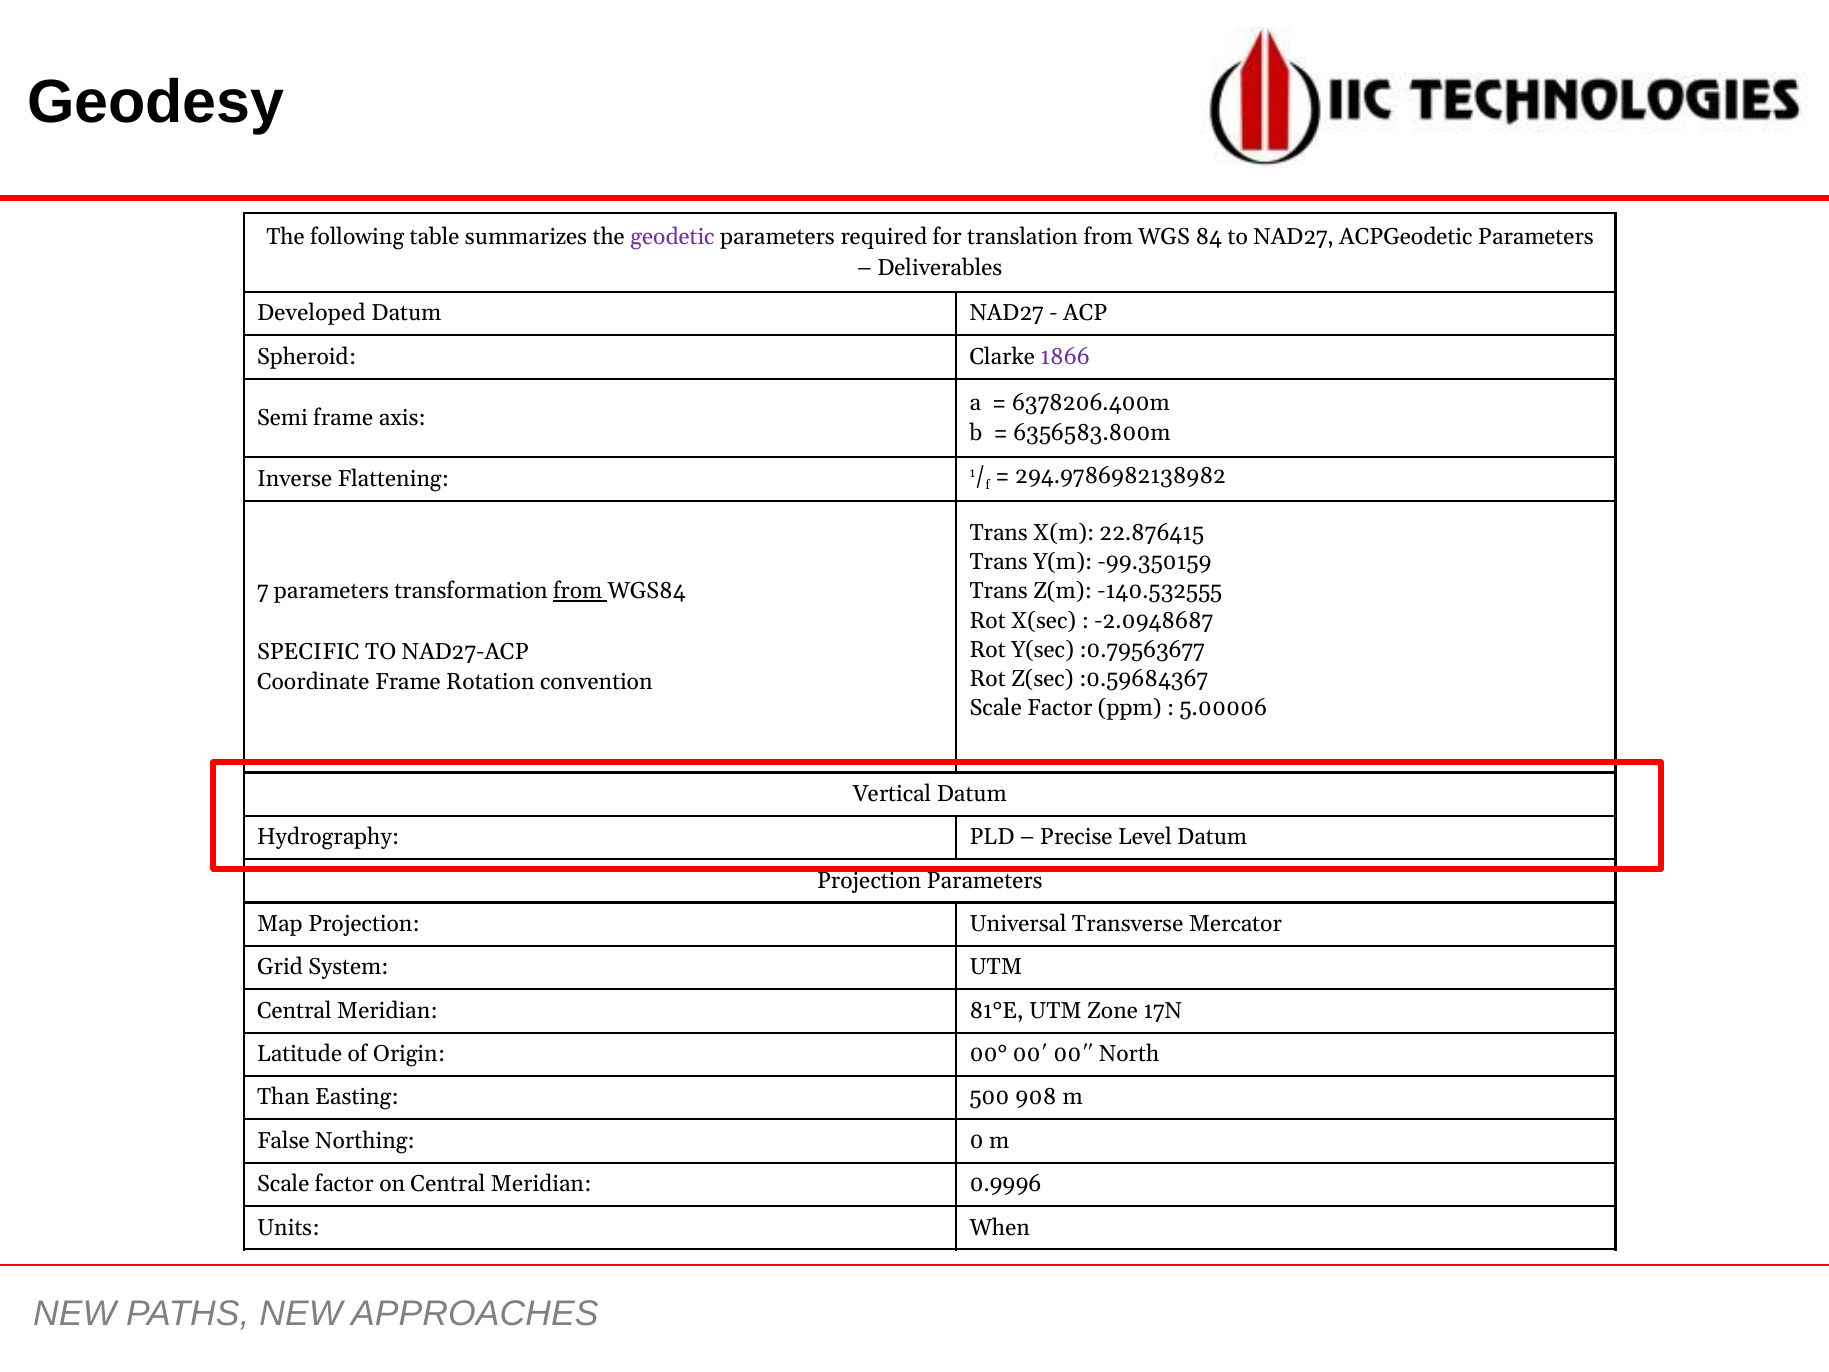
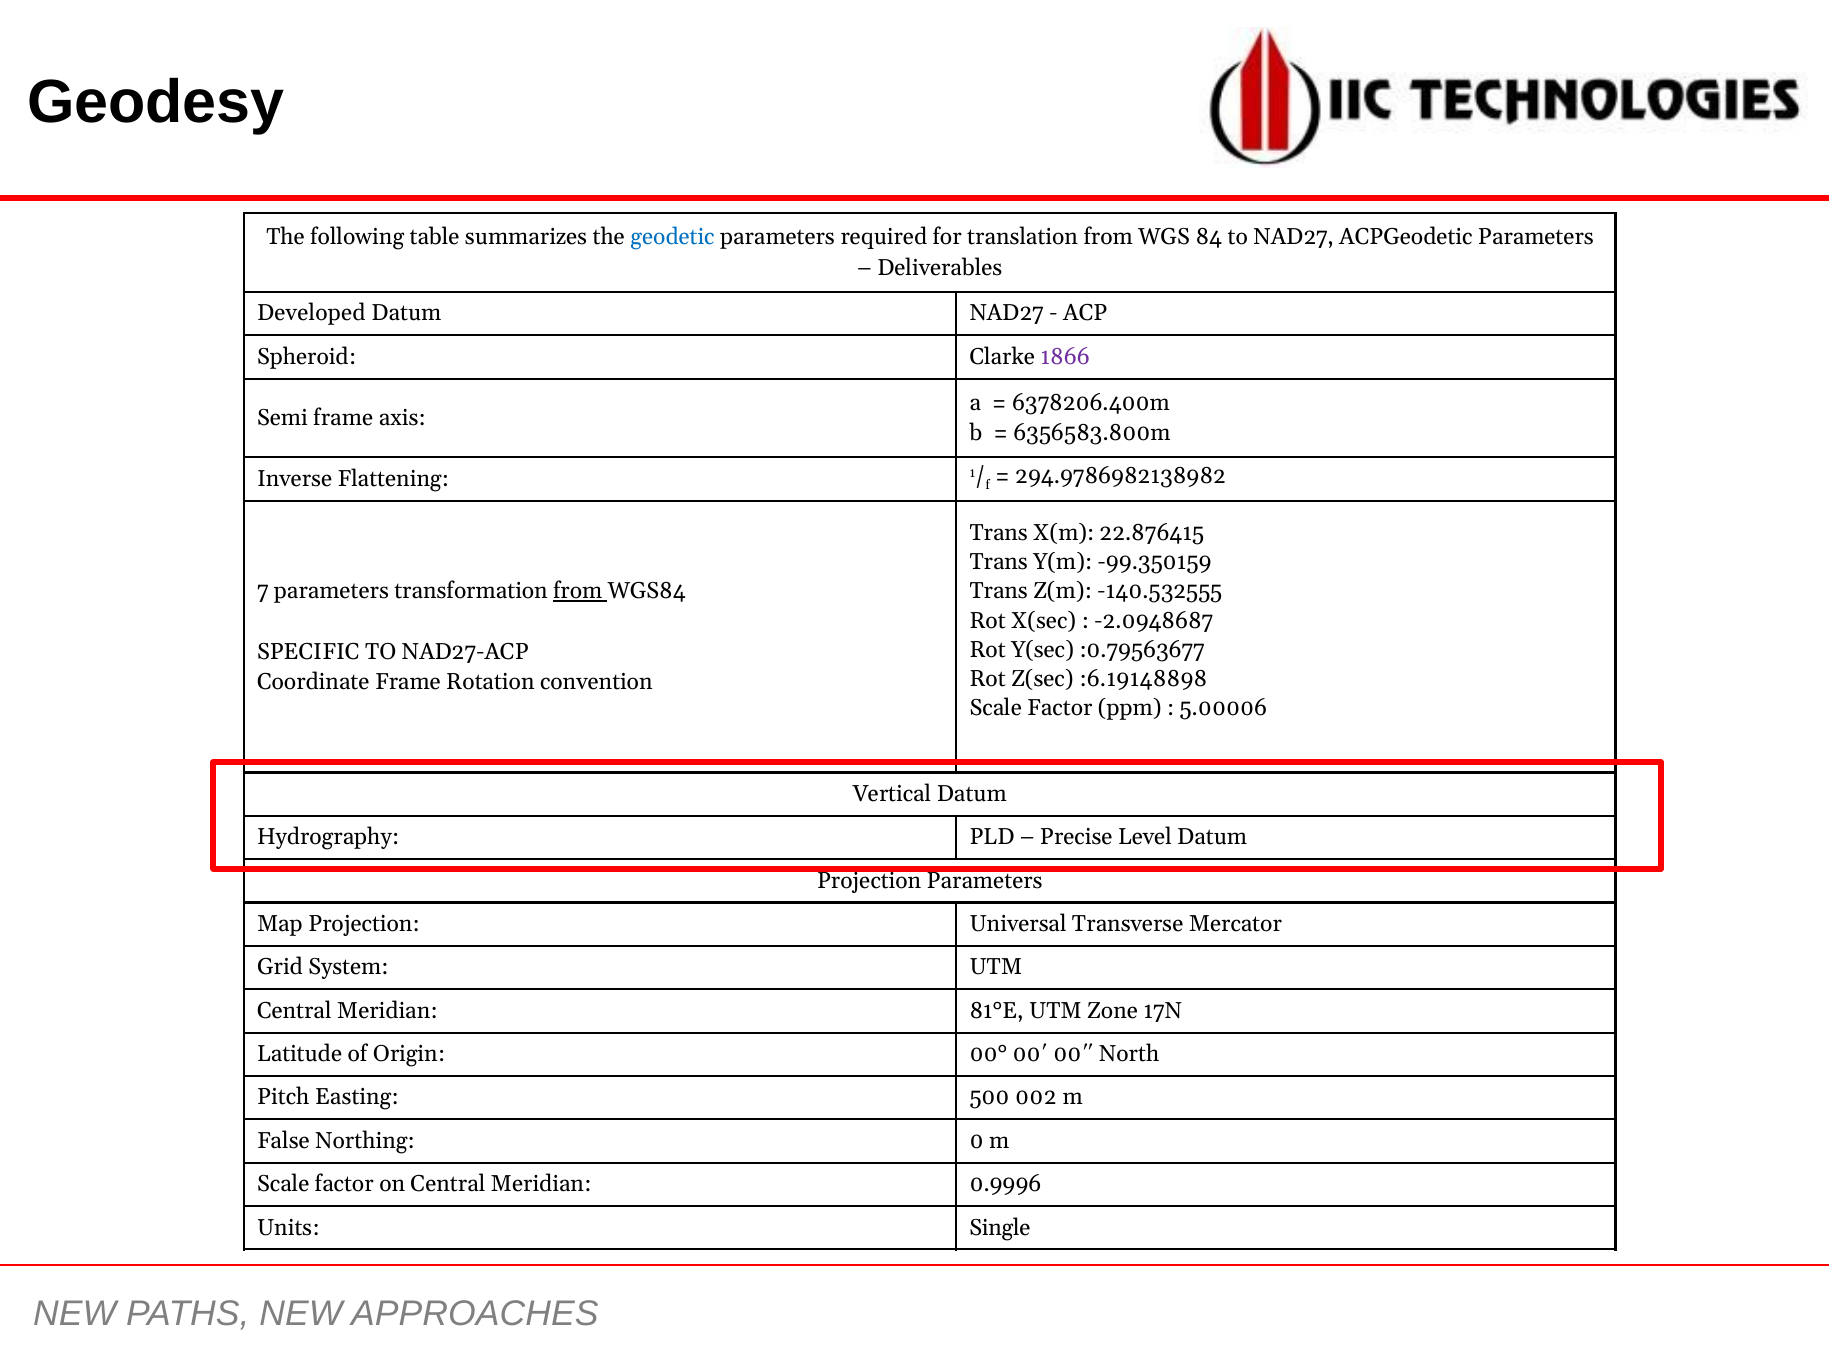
geodetic colour: purple -> blue (673, 237)
:0.59684367: :0.59684367 -> :6.19148898 (1143, 679)
Than: Than -> Pitch (283, 1097)
908: 908 -> 002 (1036, 1097)
When: When -> Single (1000, 1227)
